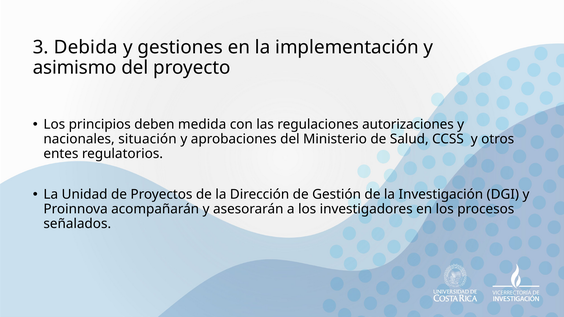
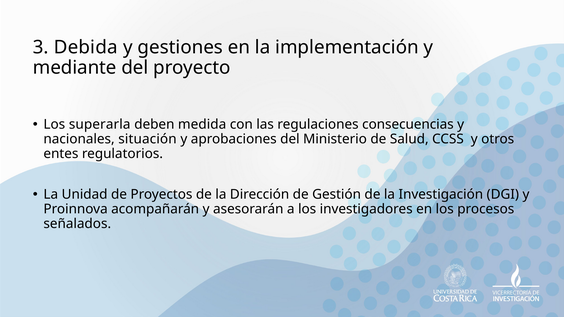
asimismo: asimismo -> mediante (75, 68)
principios: principios -> superarla (100, 125)
autorizaciones: autorizaciones -> consecuencias (408, 125)
